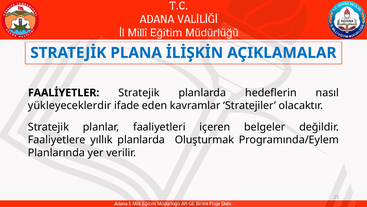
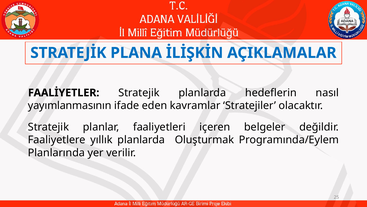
yükleyeceklerdir: yükleyeceklerdir -> yayımlanmasının (70, 105)
